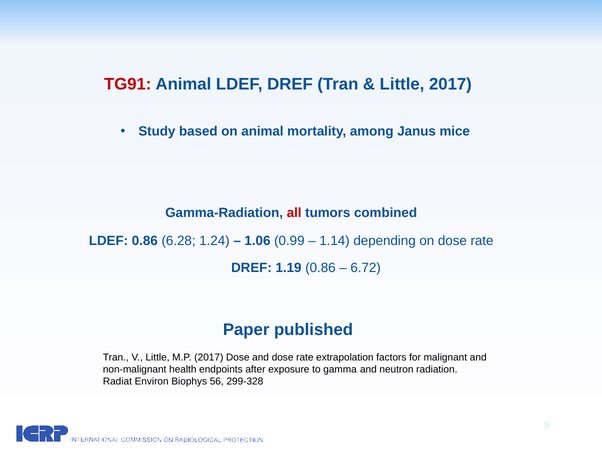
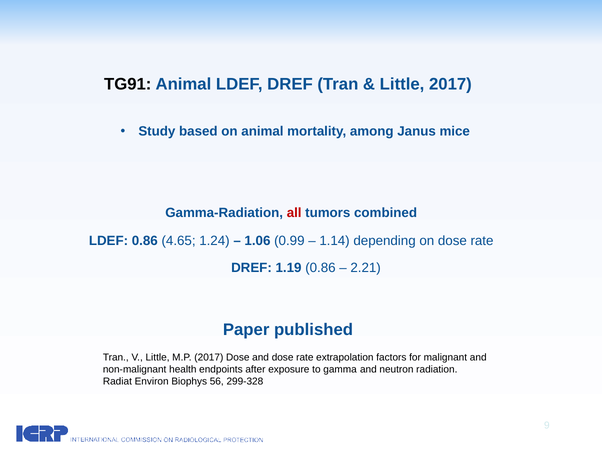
TG91 colour: red -> black (128, 84)
6.28: 6.28 -> 4.65 (179, 241)
6.72: 6.72 -> 2.21 (366, 268)
